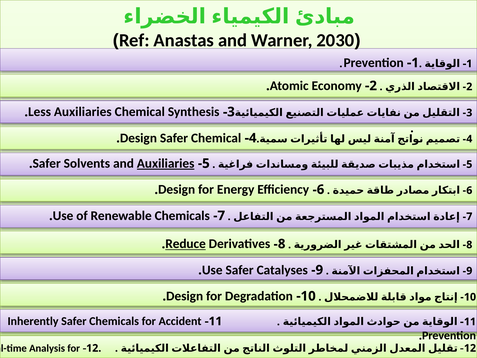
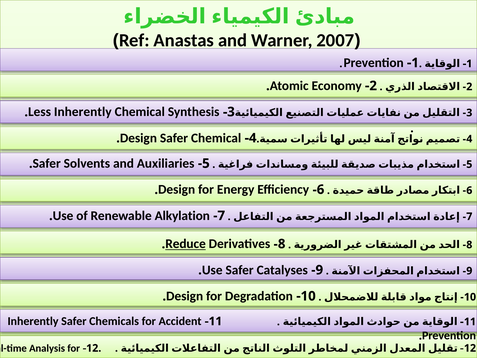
2030: 2030 -> 2007 (335, 40)
Less Auxiliaries: Auxiliaries -> Inherently (83, 112)
Auxiliaries underline: present -> none (166, 163)
Renewable Chemicals: Chemicals -> Alkylation (182, 216)
